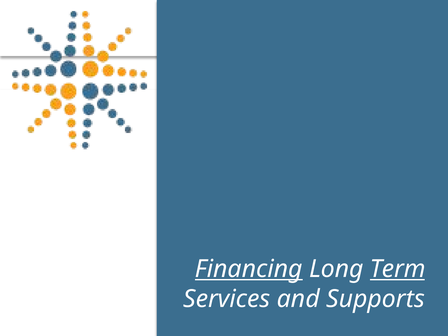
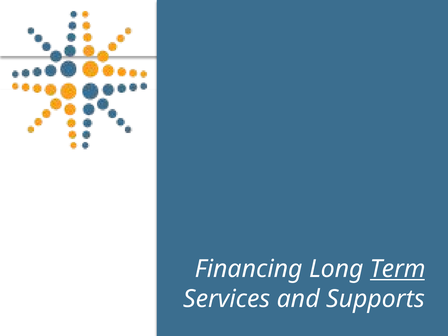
Financing underline: present -> none (249, 269)
